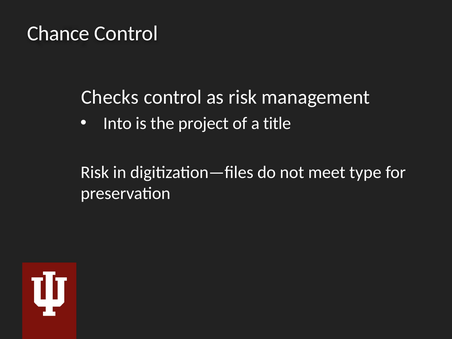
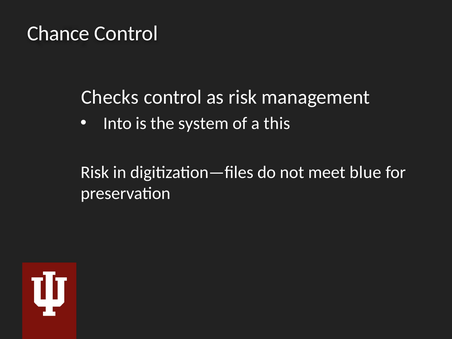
project: project -> system (203, 123)
title: title -> this (277, 123)
type: type -> blue (365, 172)
